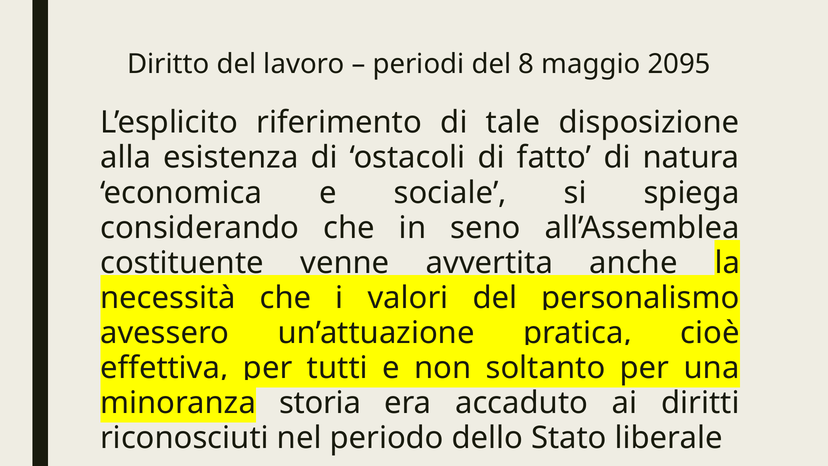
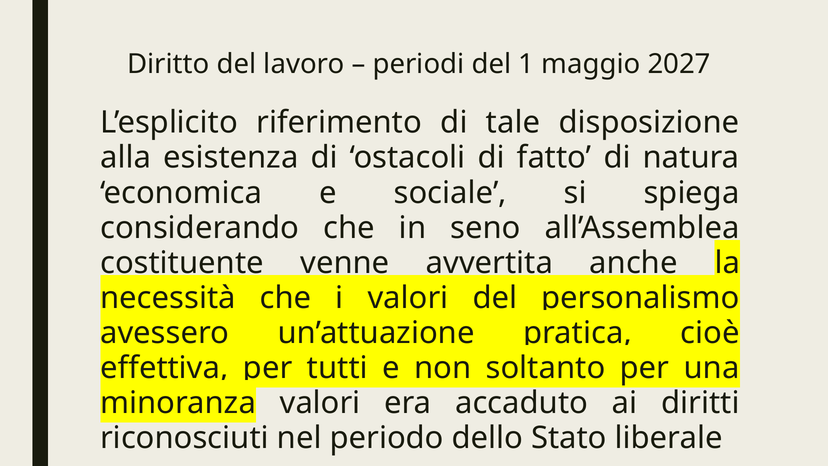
8: 8 -> 1 (526, 64)
2095: 2095 -> 2027 (679, 64)
minoranza storia: storia -> valori (320, 403)
